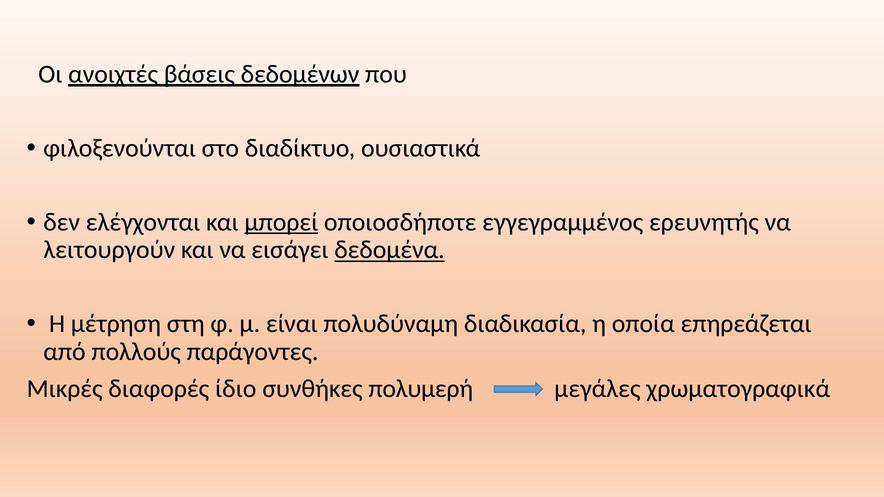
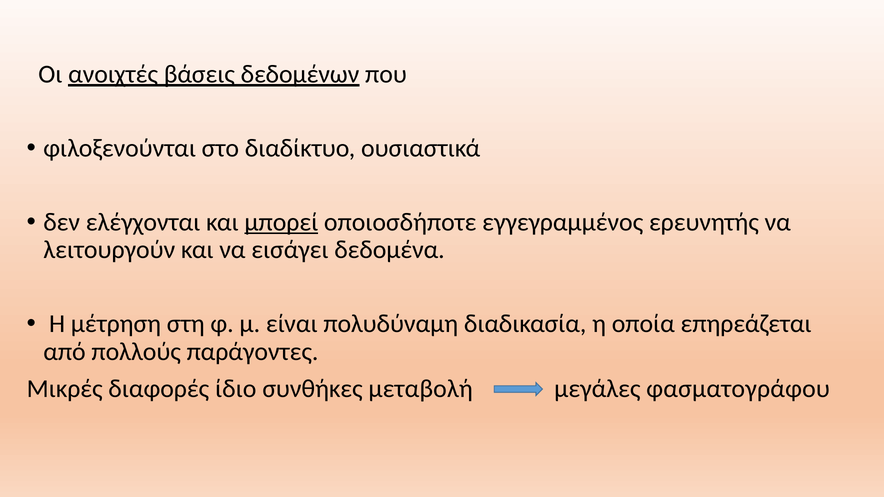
δεδομένα underline: present -> none (389, 250)
πολυμερή: πολυμερή -> μεταβολή (421, 389)
χρωματογραφικά: χρωματογραφικά -> φασματογράφου (738, 389)
